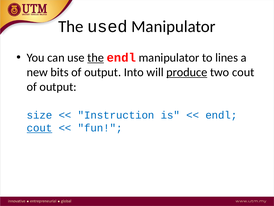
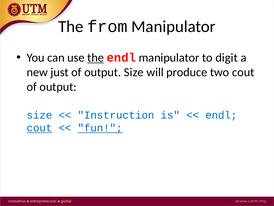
used: used -> from (107, 27)
lines: lines -> digit (227, 57)
bits: bits -> just (60, 72)
Into: Into -> Size (134, 72)
produce underline: present -> none (187, 72)
fun underline: none -> present (100, 128)
